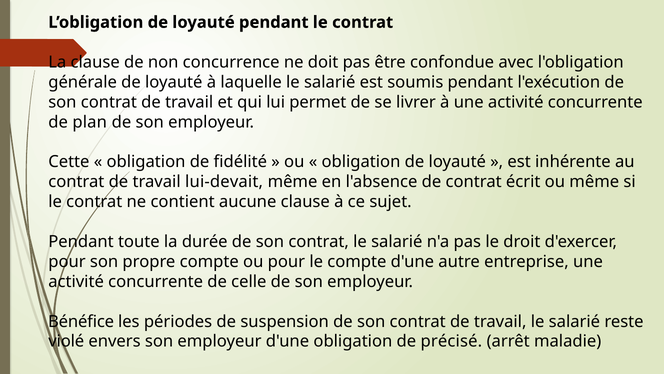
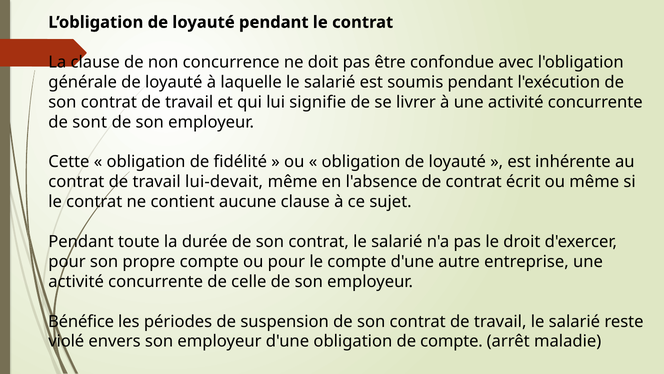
permet: permet -> signifie (318, 102)
plan: plan -> sont (90, 122)
de précisé: précisé -> compte (452, 341)
